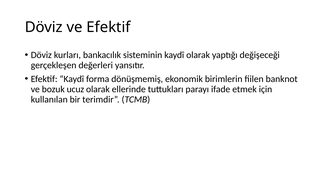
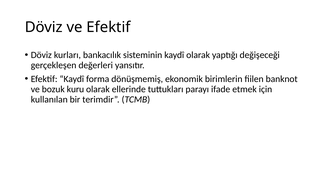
ucuz: ucuz -> kuru (75, 89)
